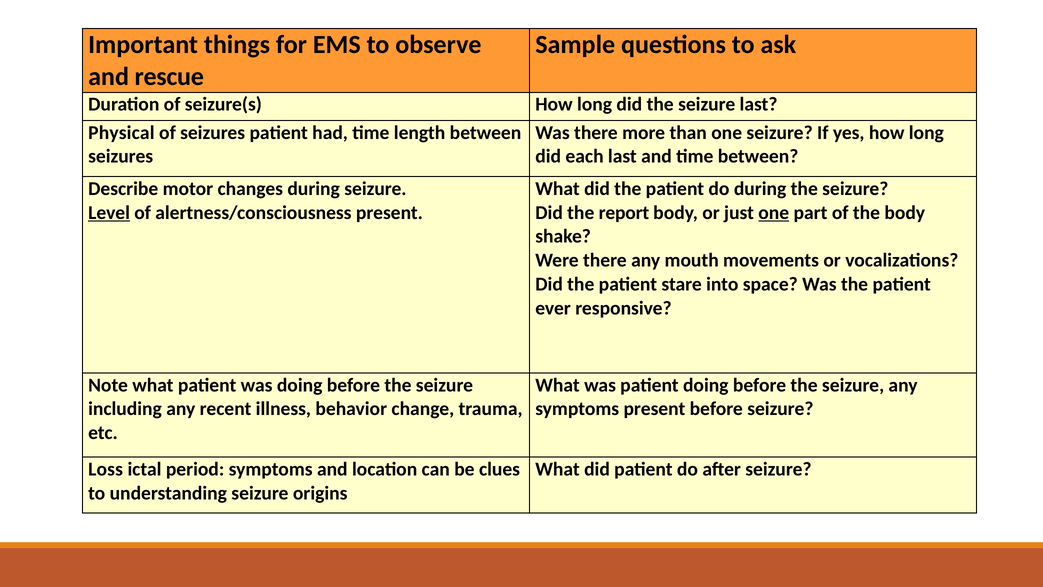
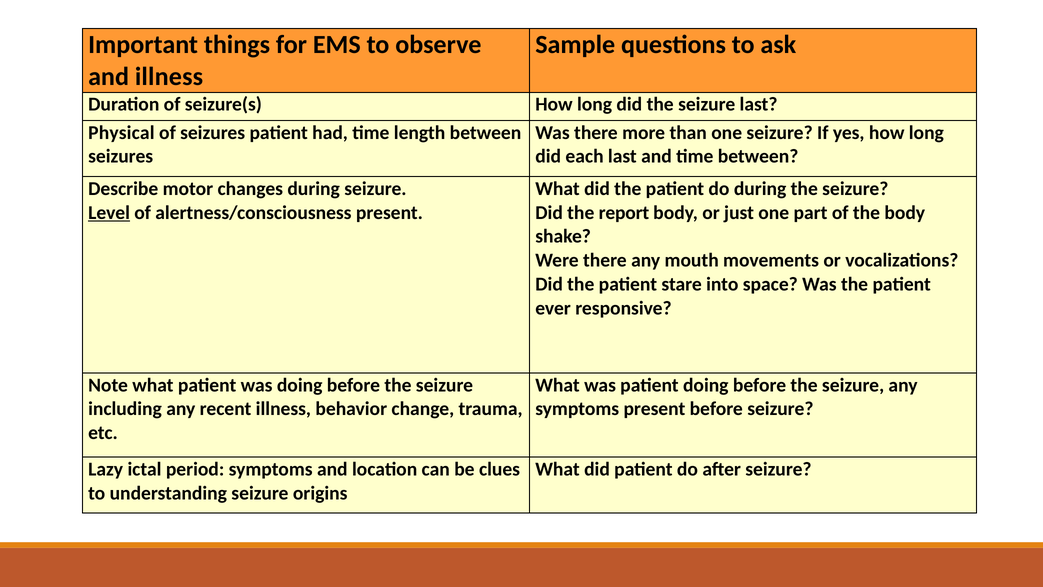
and rescue: rescue -> illness (169, 77)
one underline: present -> none (774, 212)
Loss: Loss -> Lazy (106, 469)
